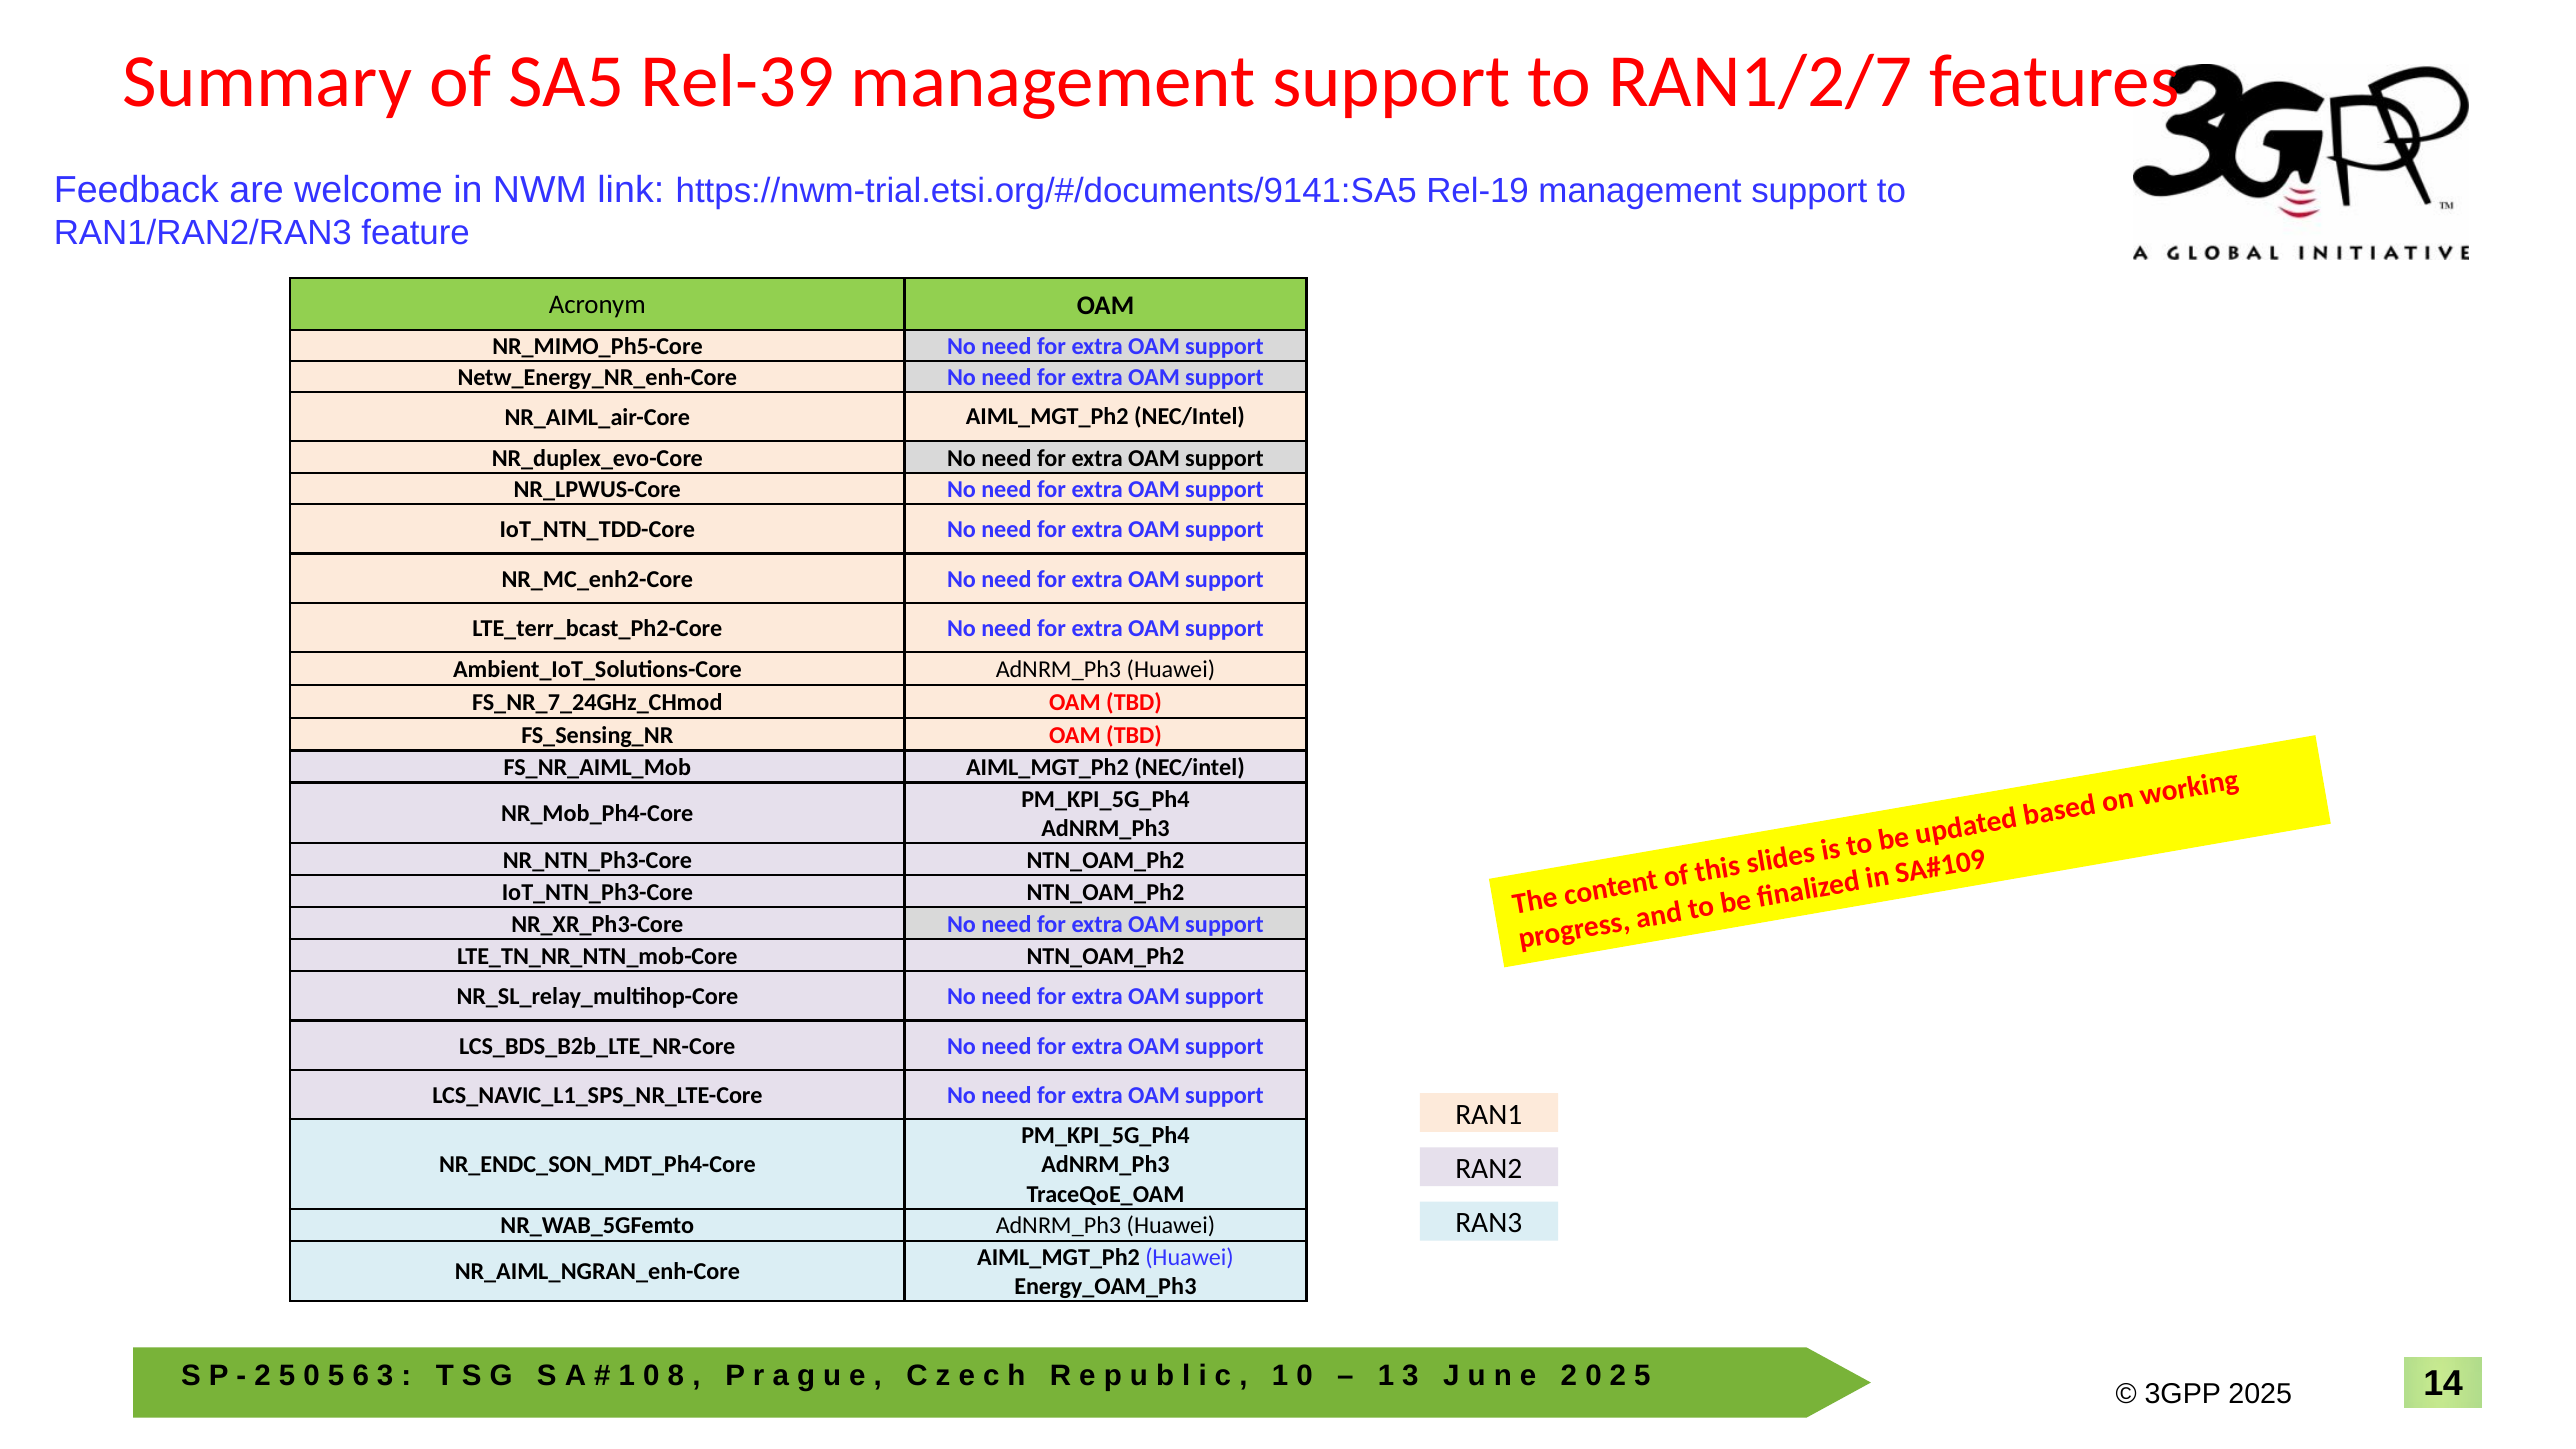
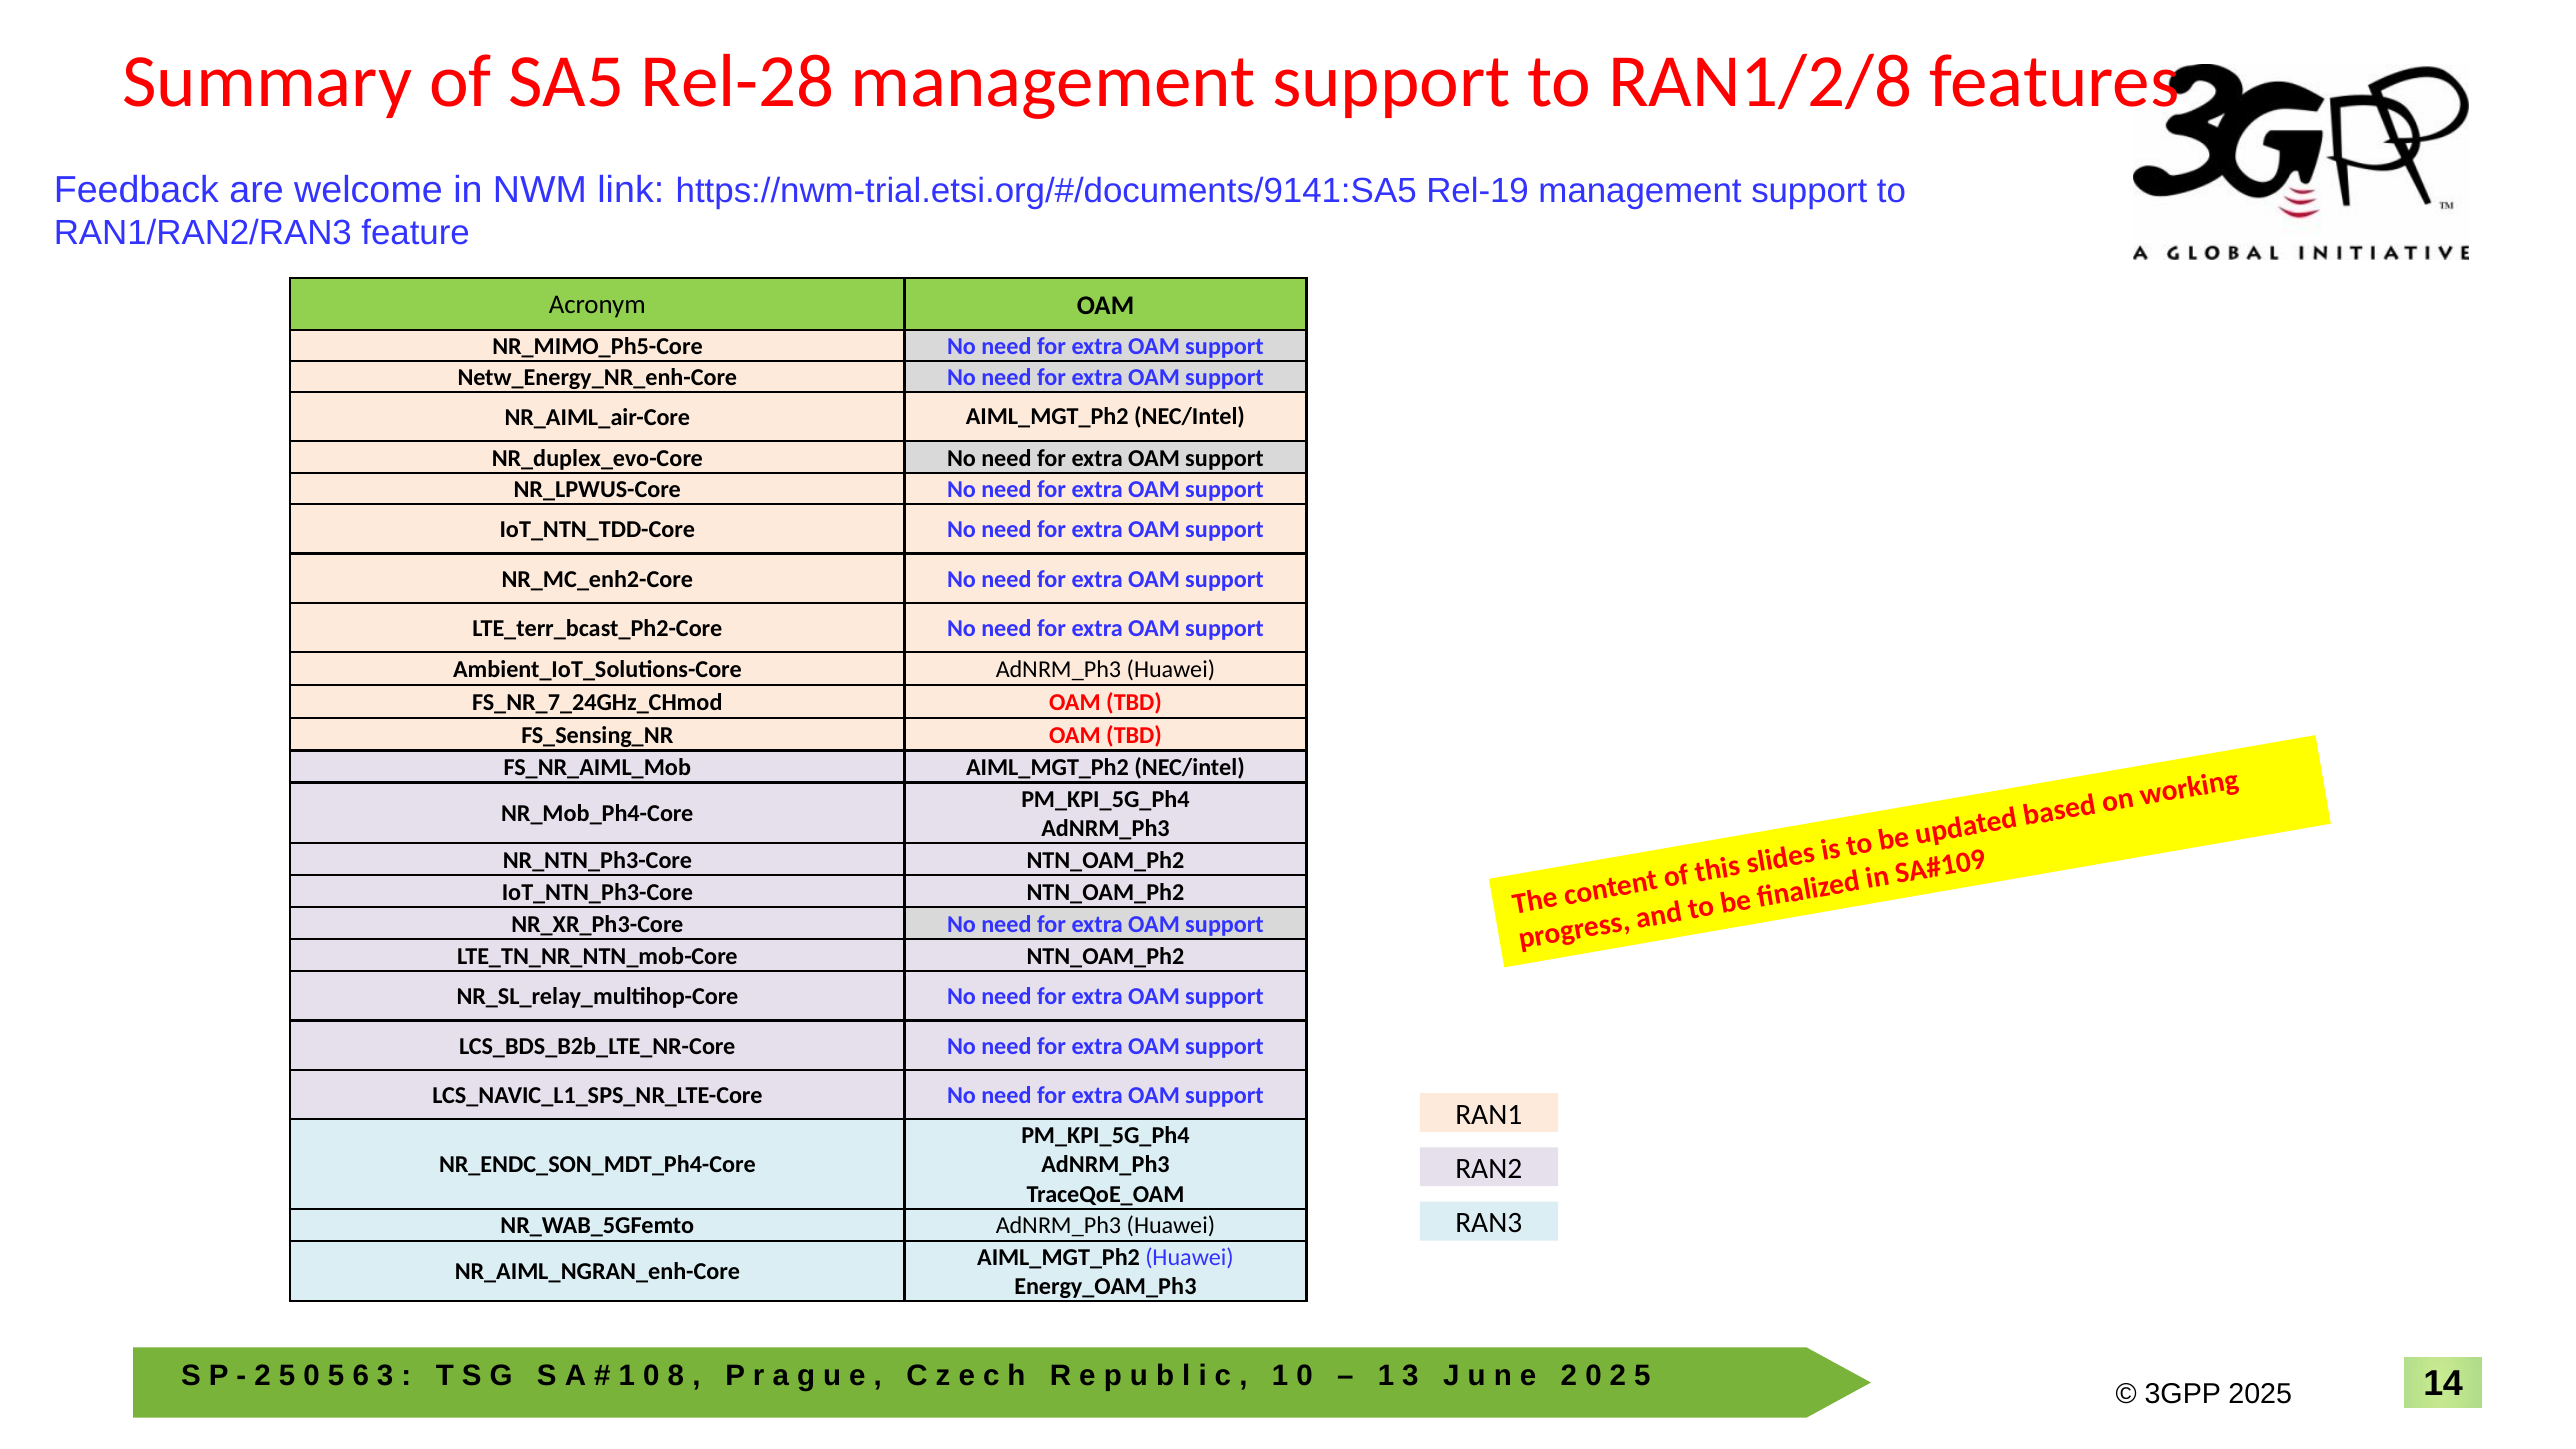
Rel-39: Rel-39 -> Rel-28 (738, 82)
RAN1/2/7: RAN1/2/7 -> RAN1/2/8 (1760, 82)
